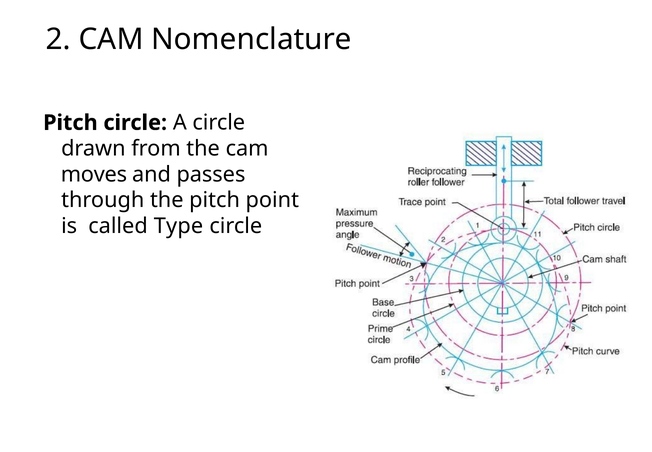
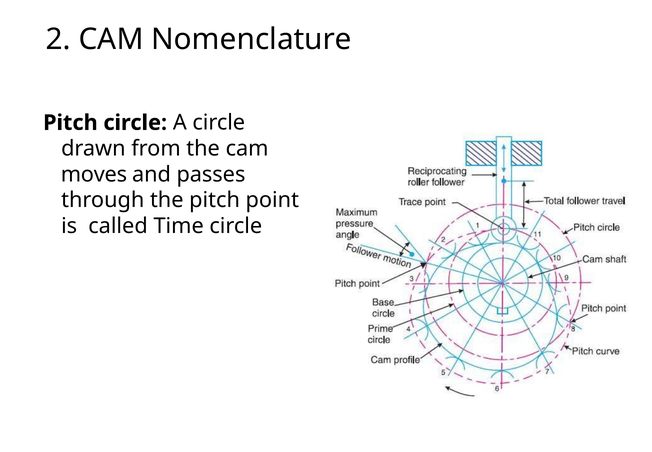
Type: Type -> Time (179, 226)
